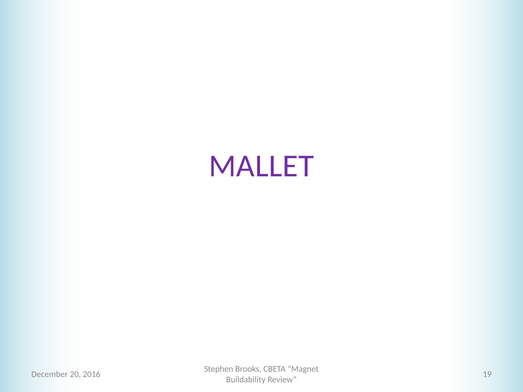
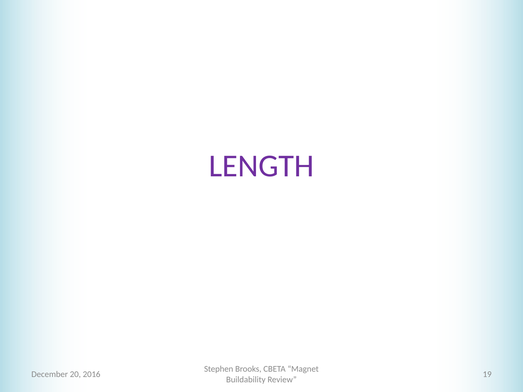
MALLET: MALLET -> LENGTH (261, 166)
